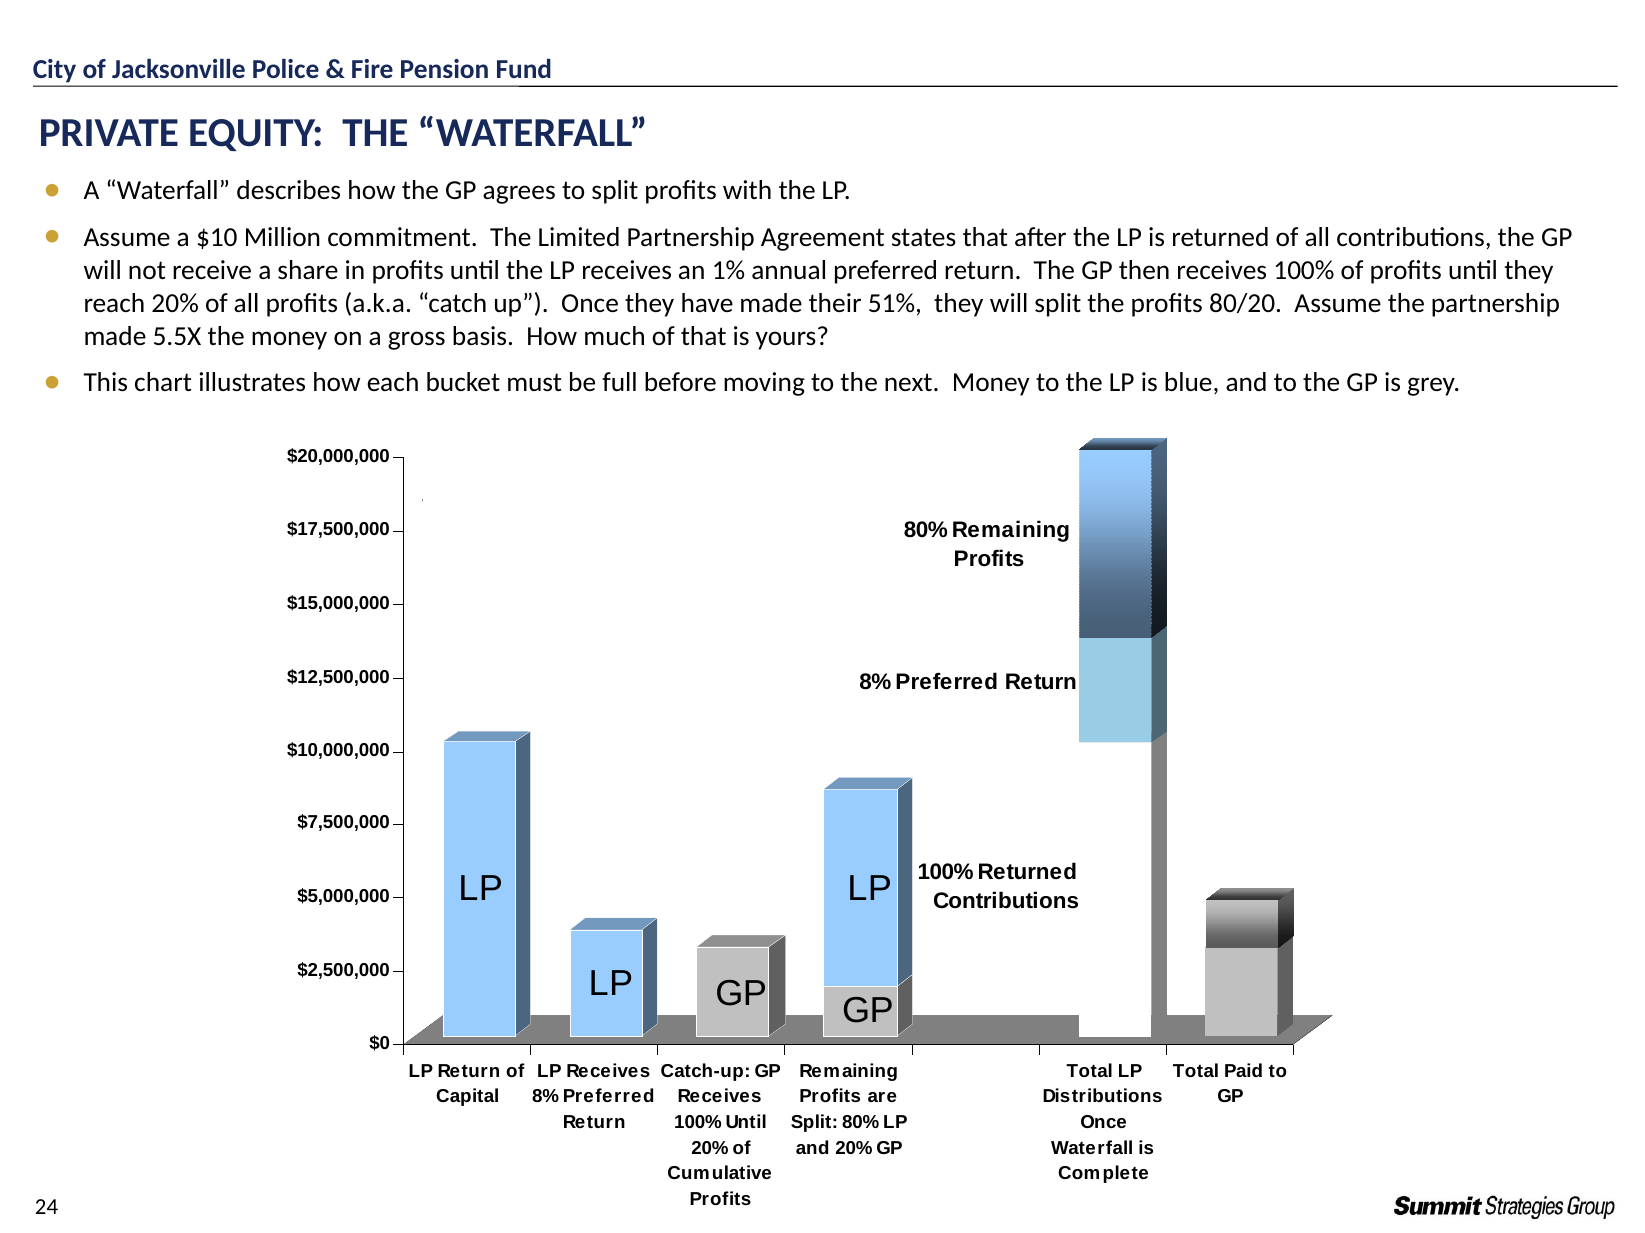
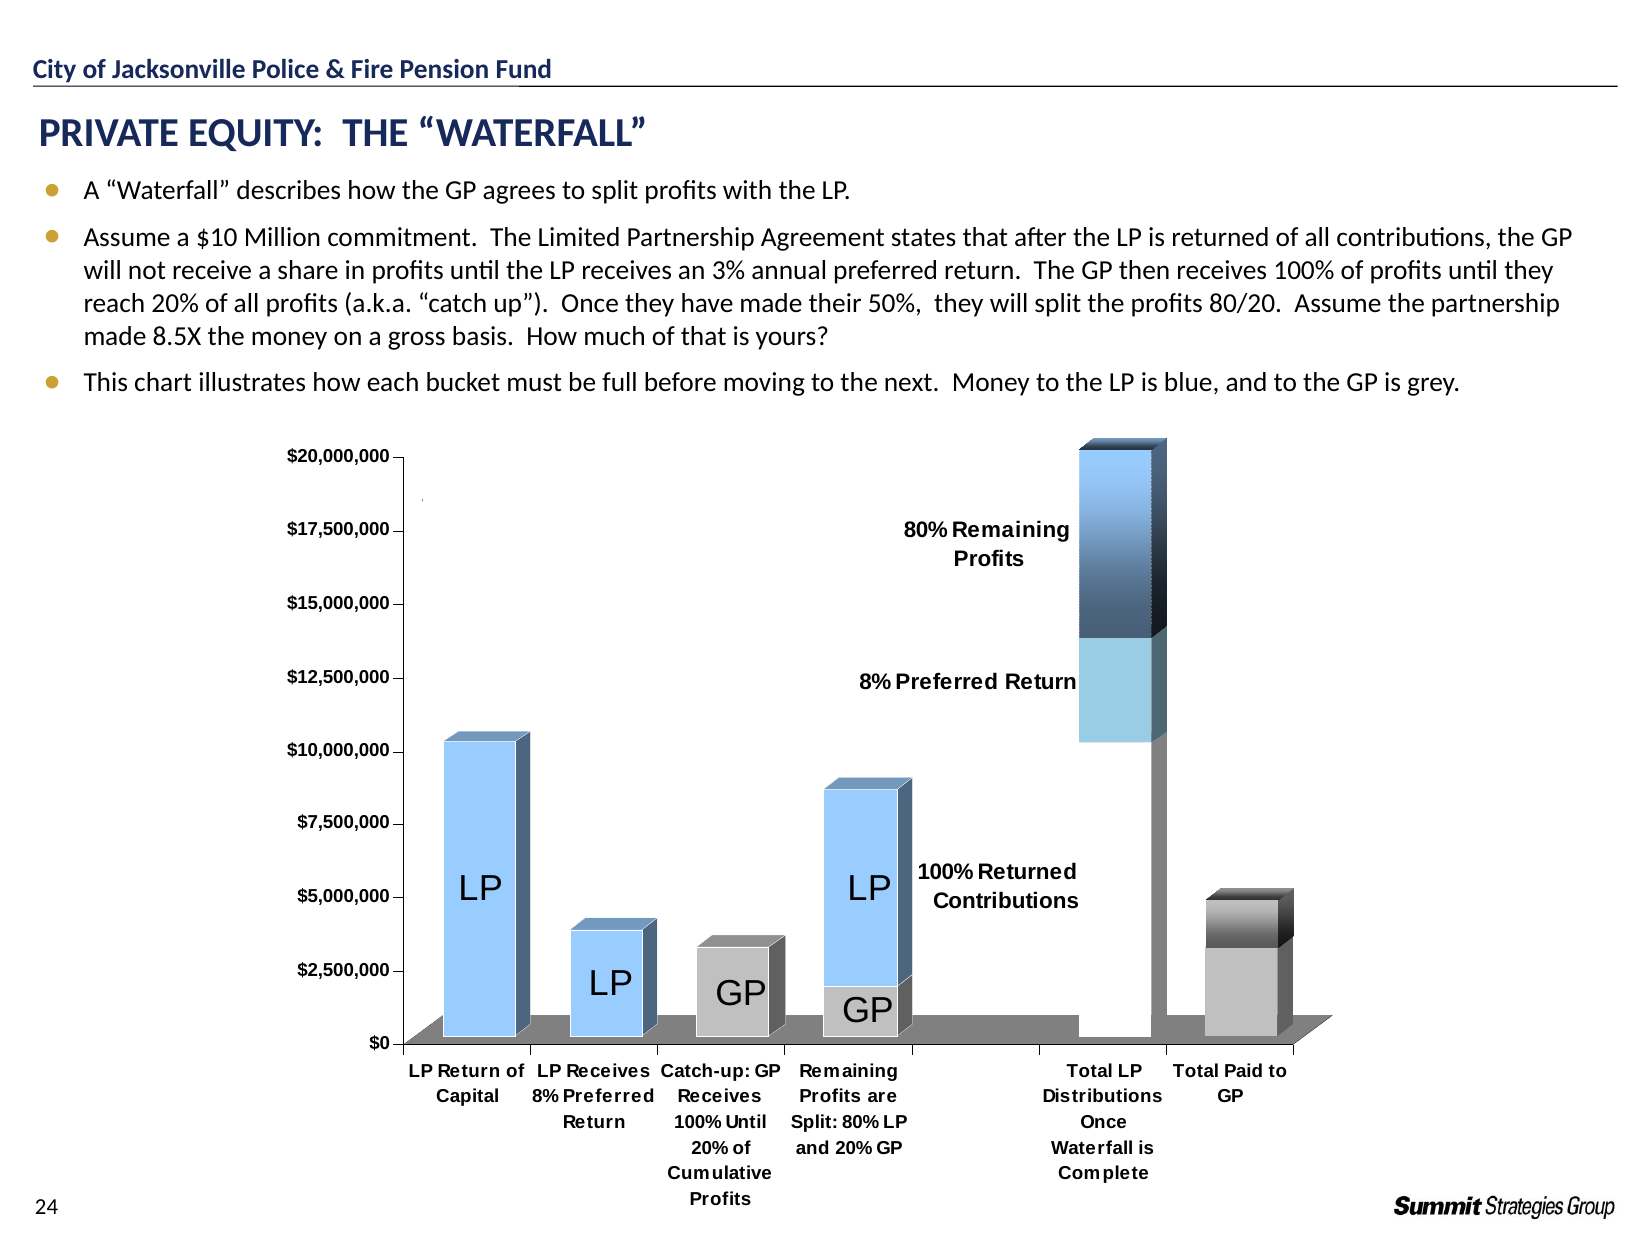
1%: 1% -> 3% (729, 271)
51%: 51% -> 50% (895, 304)
5.5X: 5.5X -> 8.5X (177, 336)
